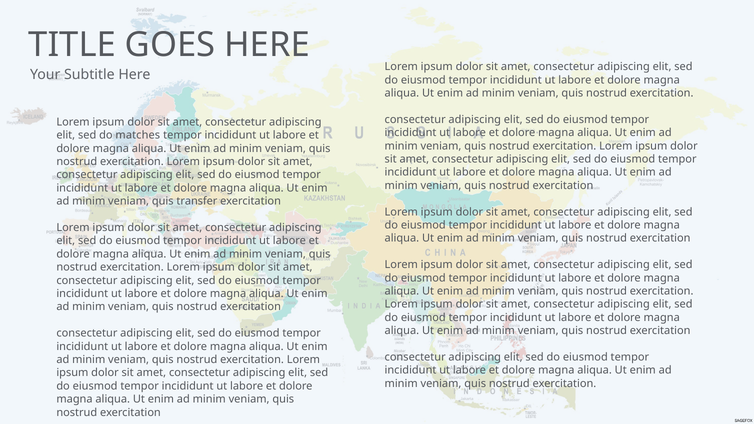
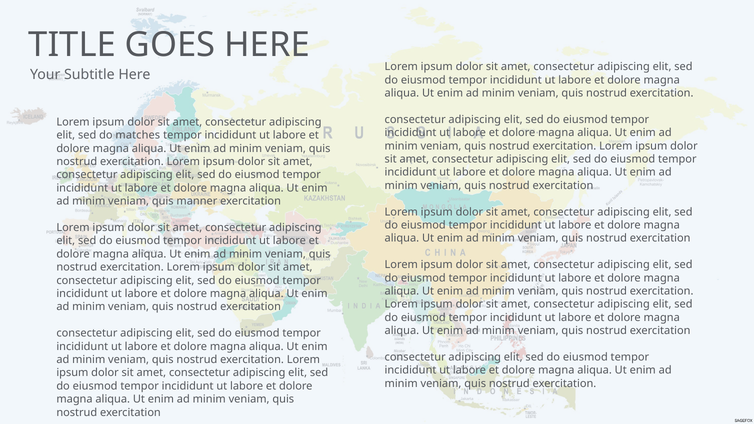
transfer: transfer -> manner (197, 201)
